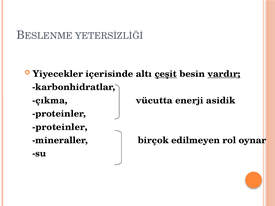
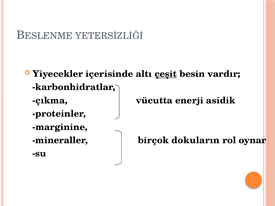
vardır underline: present -> none (224, 74)
proteinler: proteinler -> marginine (60, 127)
edilmeyen: edilmeyen -> dokuların (196, 140)
